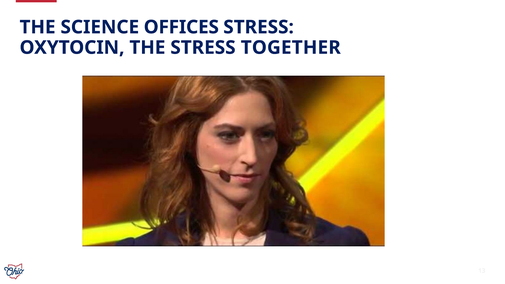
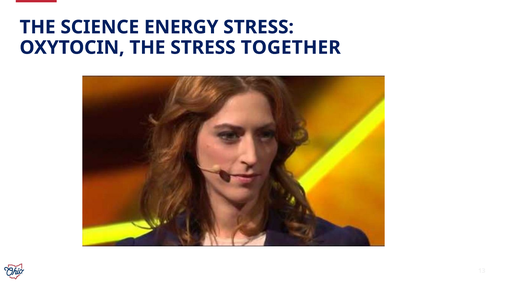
OFFICES: OFFICES -> ENERGY (181, 27)
